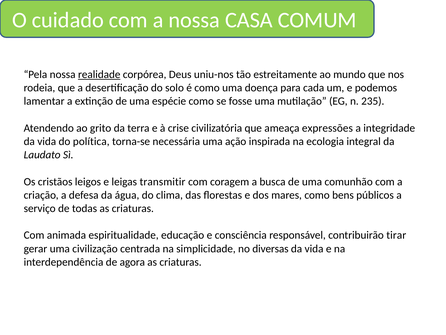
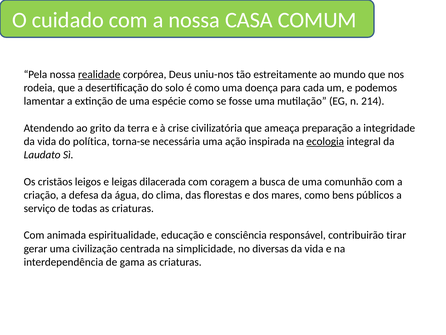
235: 235 -> 214 (373, 101)
expressões: expressões -> preparação (328, 128)
ecologia underline: none -> present (325, 141)
transmitir: transmitir -> dilacerada (163, 181)
agora: agora -> gama (132, 262)
